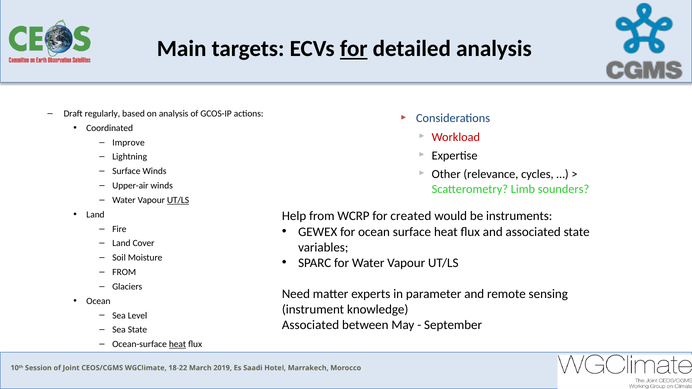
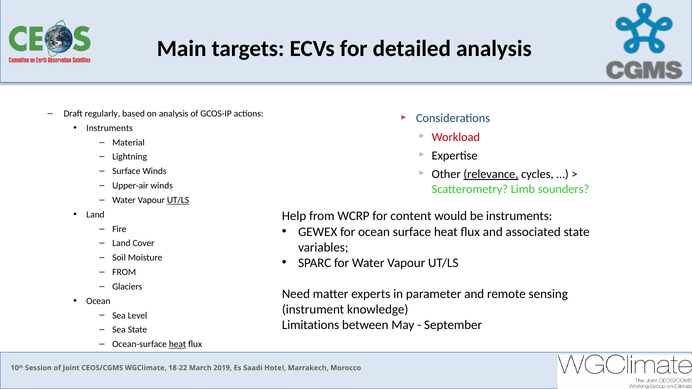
for underline: present -> none (354, 49)
Coordinated: Coordinated -> Instruments (110, 128)
Improve: Improve -> Material (129, 143)
relevance underline: none -> present (491, 174)
created: created -> content (411, 216)
Associated: Associated -> Limitations (311, 325)
